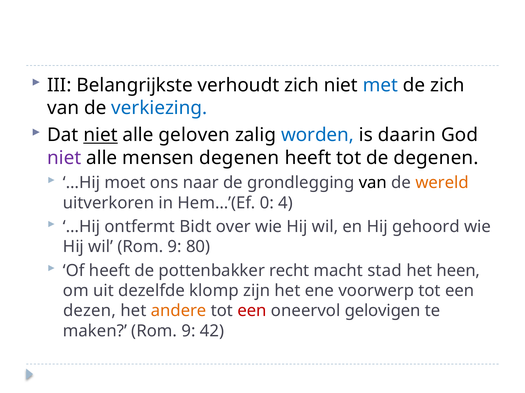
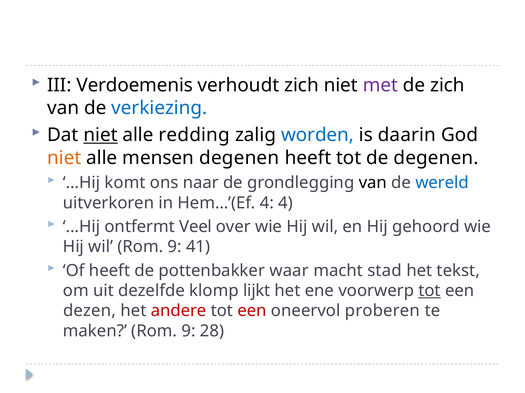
Belangrijkste: Belangrijkste -> Verdoemenis (135, 85)
met colour: blue -> purple (380, 85)
geloven: geloven -> redding (194, 135)
niet colour: purple -> orange (64, 158)
moet: moet -> komt (125, 183)
wereld colour: orange -> blue (442, 183)
Hem…’(Ef 0: 0 -> 4 (267, 203)
Bidt: Bidt -> Veel (196, 227)
80: 80 -> 41 (198, 247)
recht: recht -> waar (289, 271)
heen: heen -> tekst (458, 271)
zijn: zijn -> lijkt (257, 291)
tot underline: none -> present (430, 291)
andere colour: orange -> red (179, 311)
gelovigen: gelovigen -> proberen (382, 311)
42: 42 -> 28 (212, 332)
